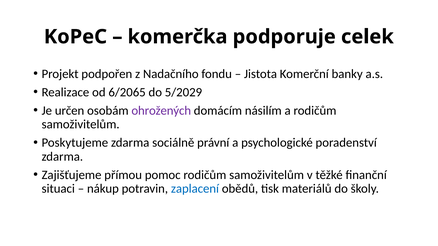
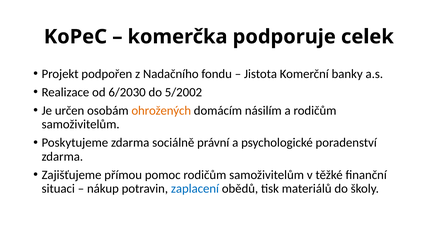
6/2065: 6/2065 -> 6/2030 (127, 92)
5/2029: 5/2029 -> 5/2002 (183, 92)
ohrožených colour: purple -> orange (161, 111)
